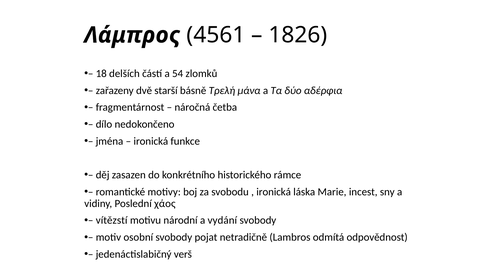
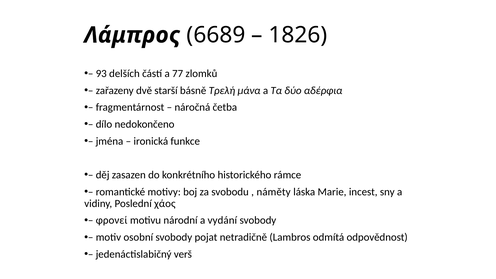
4561: 4561 -> 6689 (216, 35)
18: 18 -> 93 (101, 74)
54: 54 -> 77 (178, 74)
ironická: ironická -> náměty (274, 192)
vítězstí: vítězstí -> φρονεί (112, 220)
